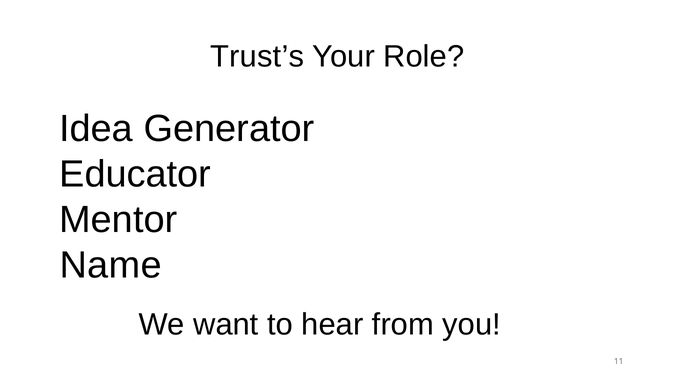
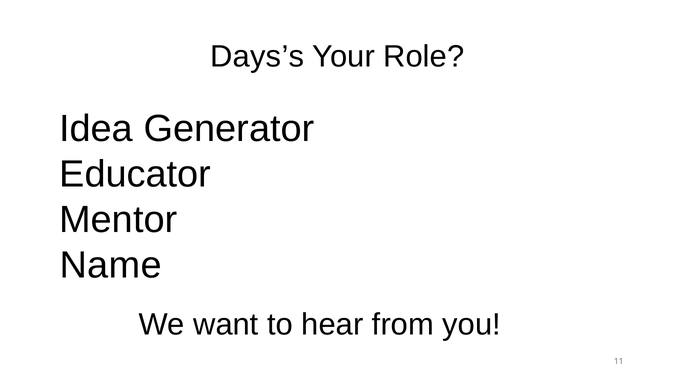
Trust’s: Trust’s -> Days’s (257, 57)
